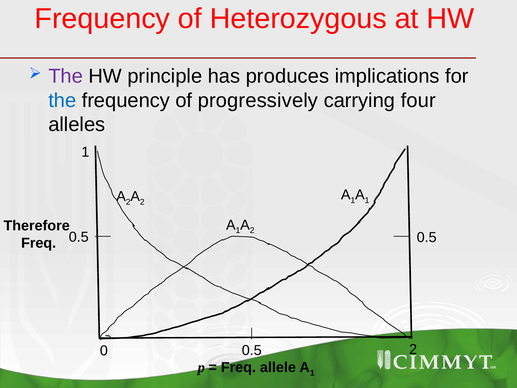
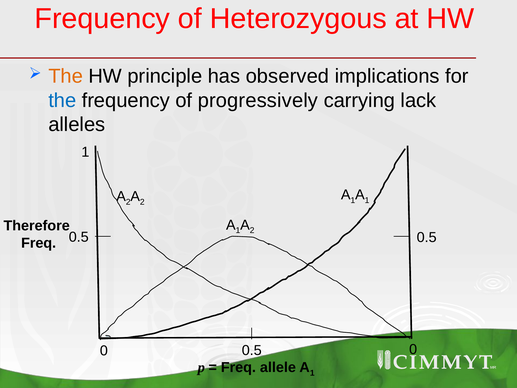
The colour: purple -> orange (66, 76)
produces: produces -> observed (287, 76)
four: four -> lack (418, 100)
0.5 2: 2 -> 0 (413, 349)
